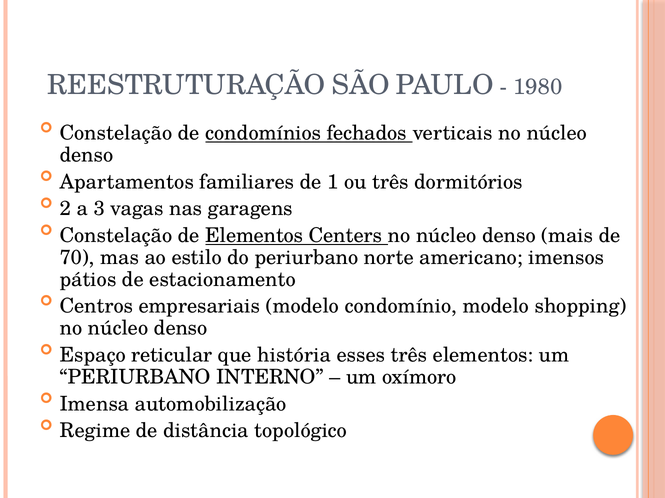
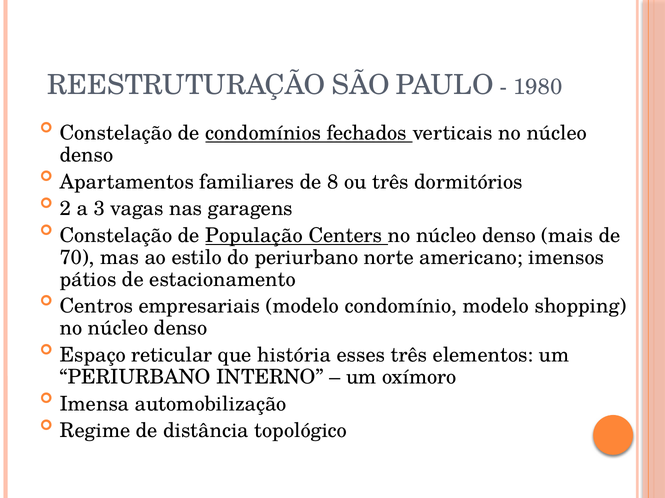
1: 1 -> 8 (333, 182)
de Elementos: Elementos -> População (254, 236)
